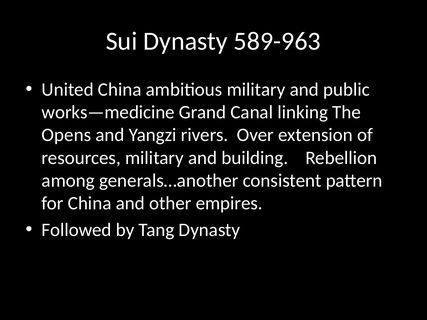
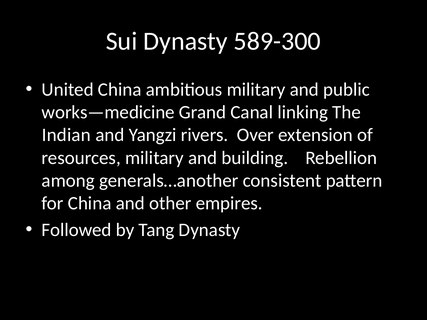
589-963: 589-963 -> 589-300 (277, 41)
Opens: Opens -> Indian (66, 135)
